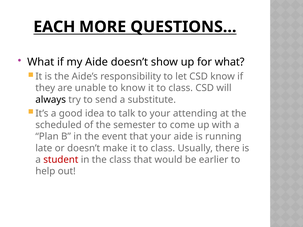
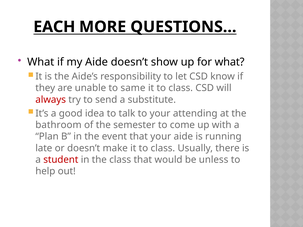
to know: know -> same (133, 88)
always colour: black -> red (51, 100)
scheduled: scheduled -> bathroom (58, 125)
earlier: earlier -> unless (214, 160)
